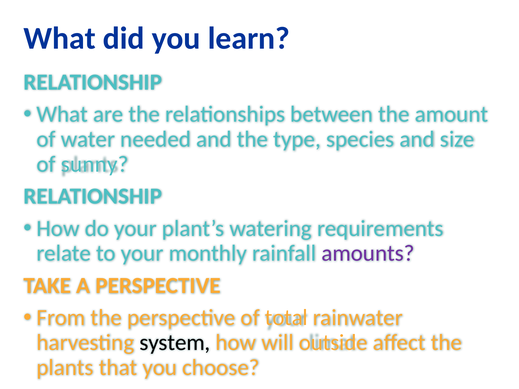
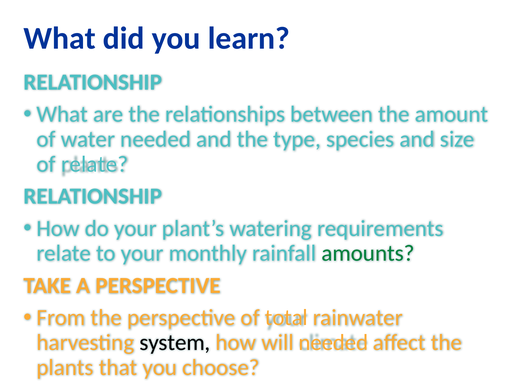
of sunny: sunny -> relate (95, 164)
amounts colour: purple -> green (368, 254)
will outside: outside -> needed (333, 343)
